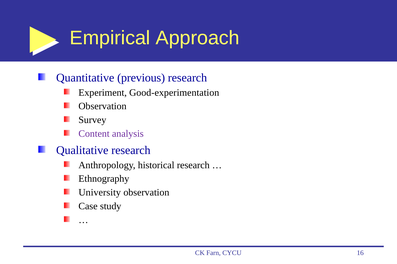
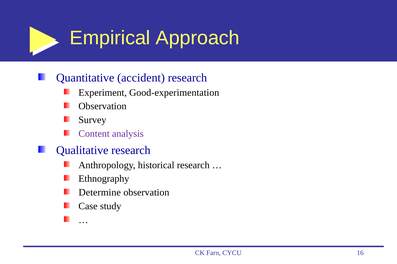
previous: previous -> accident (141, 78)
University: University -> Determine (100, 193)
